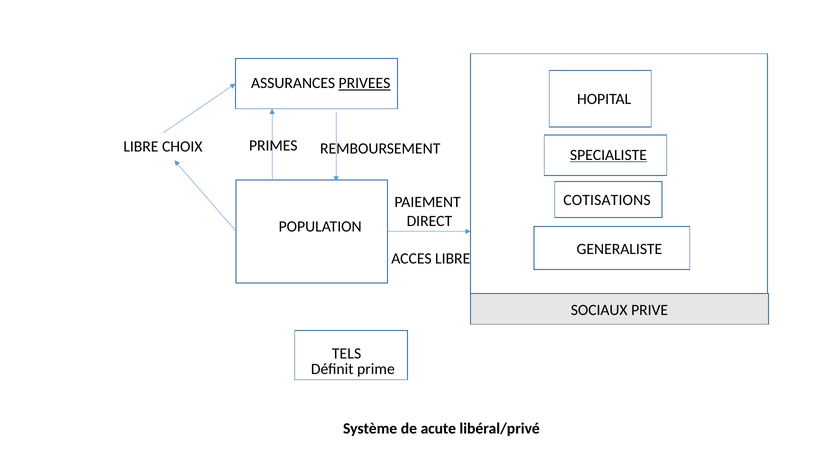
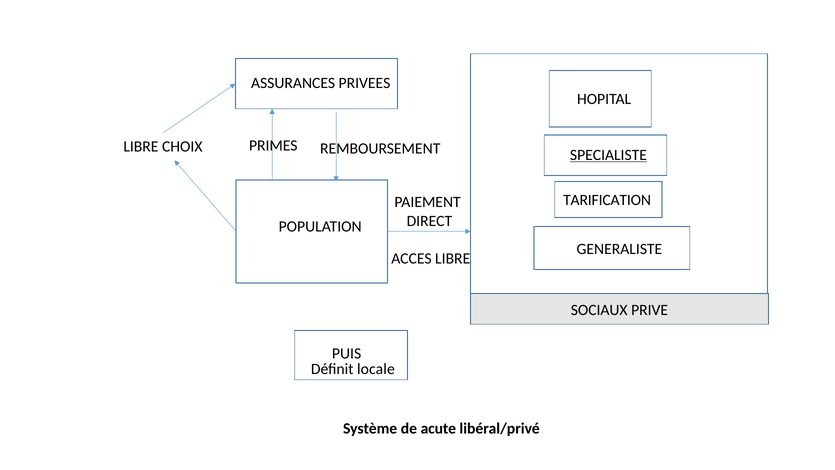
PRIVEES underline: present -> none (364, 83)
COTISATIONS: COTISATIONS -> TARIFICATION (607, 200)
TELS: TELS -> PUIS (347, 354)
prime: prime -> locale (376, 369)
